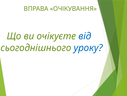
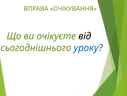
від colour: blue -> black (85, 36)
